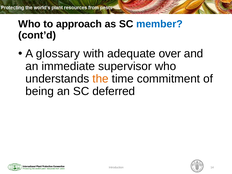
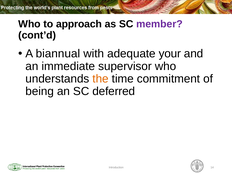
member colour: blue -> purple (159, 24)
glossary: glossary -> biannual (58, 54)
over: over -> your (170, 54)
